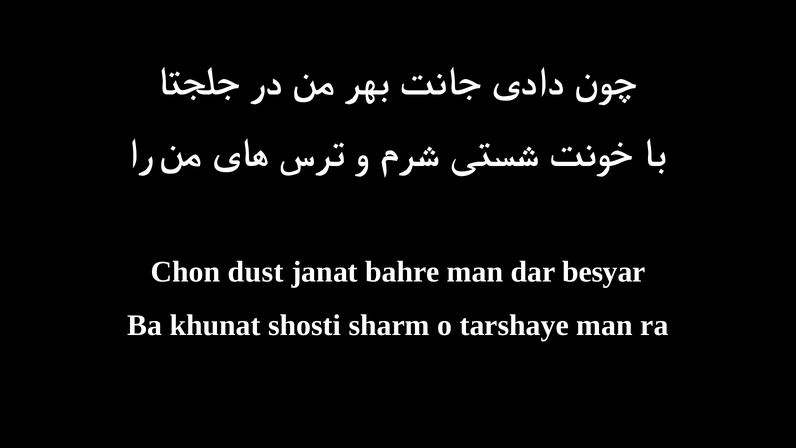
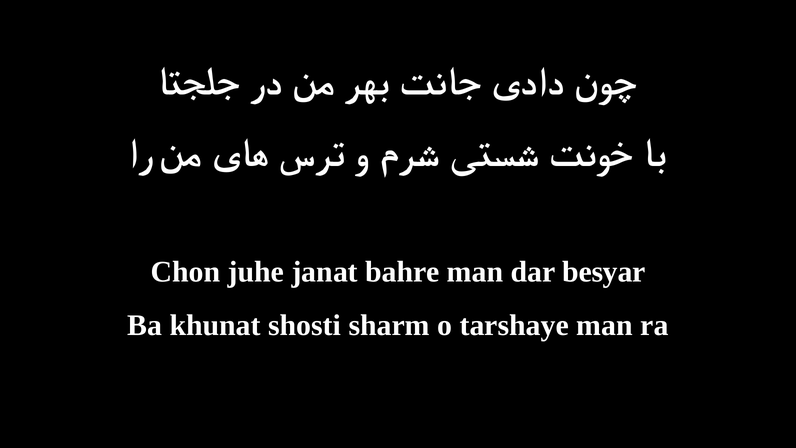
dust: dust -> juhe (256, 272)
